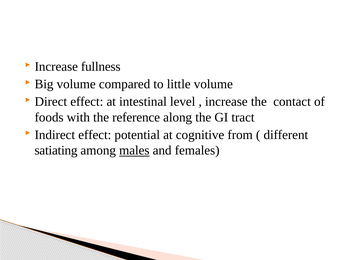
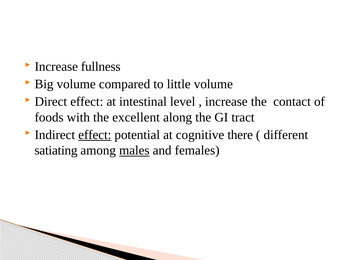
reference: reference -> excellent (136, 117)
effect underline: none -> present (95, 135)
from: from -> there (240, 135)
